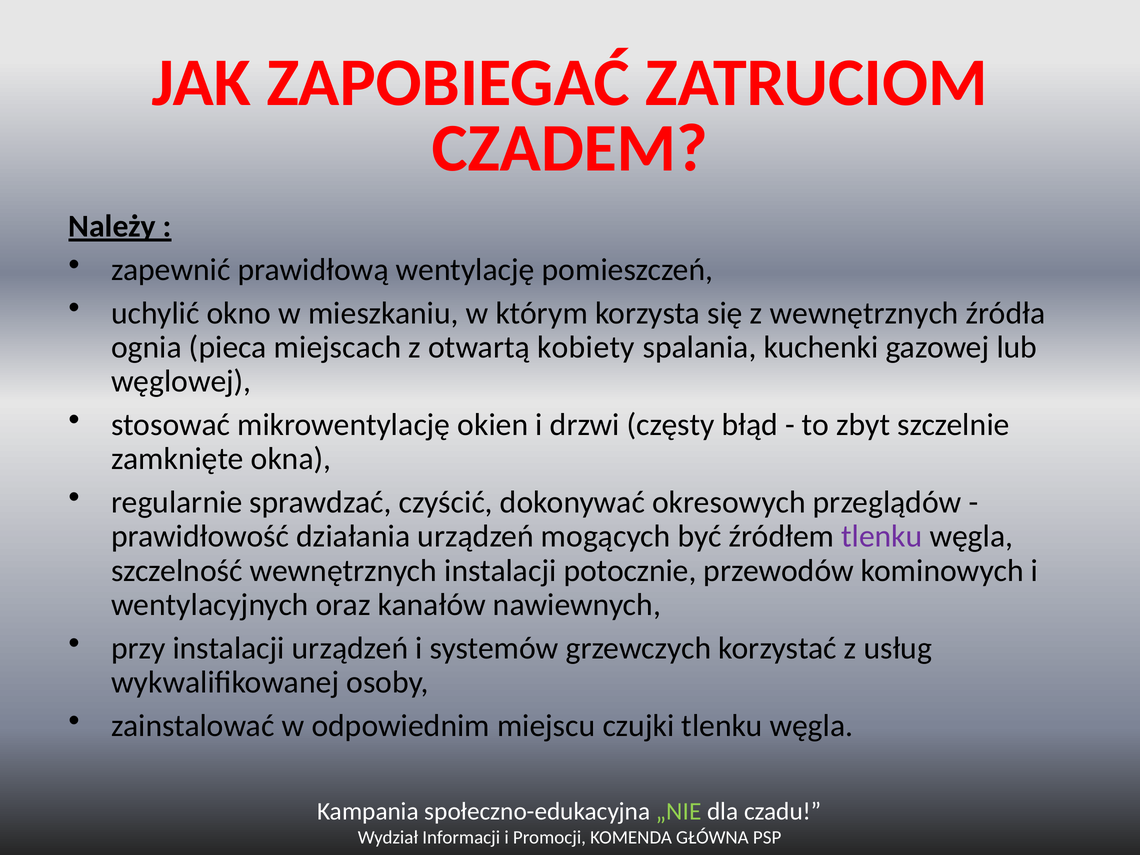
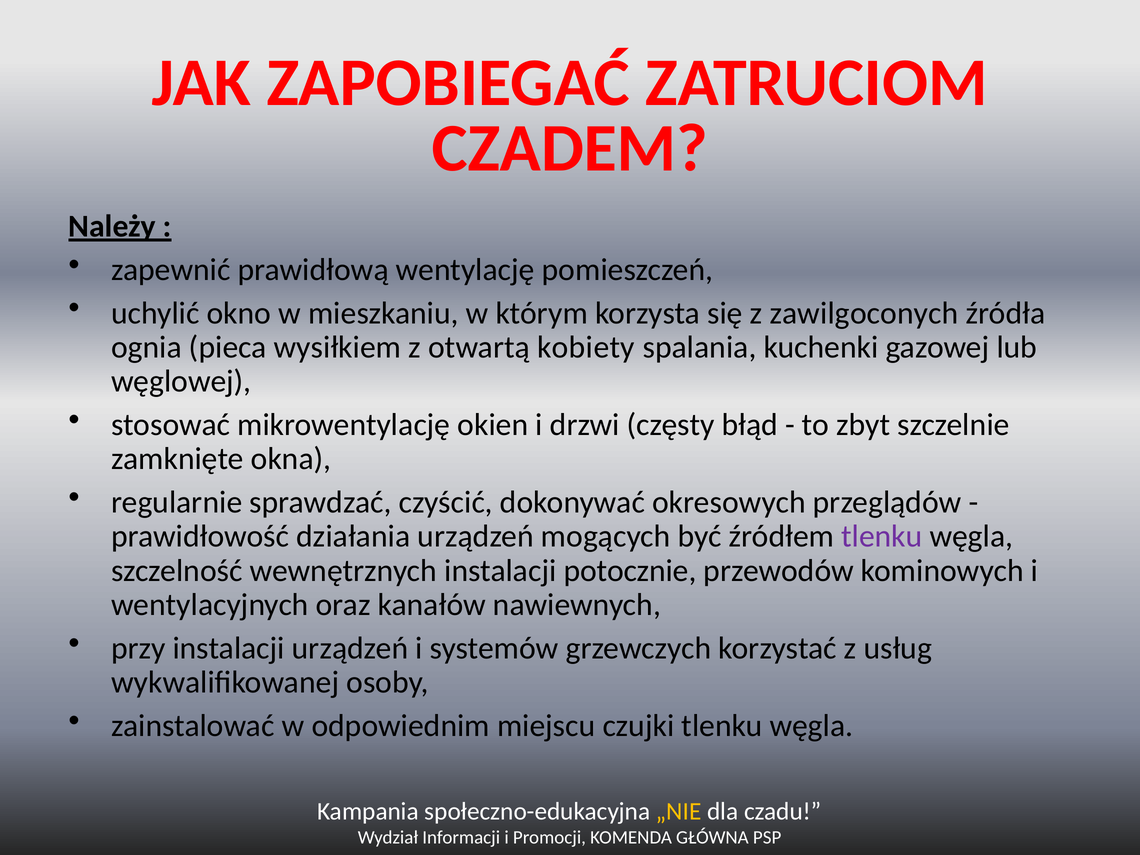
z wewnętrznych: wewnętrznych -> zawilgoconych (864, 313)
miejscach: miejscach -> wysiłkiem (338, 347)
„NIE colour: light green -> yellow (679, 811)
